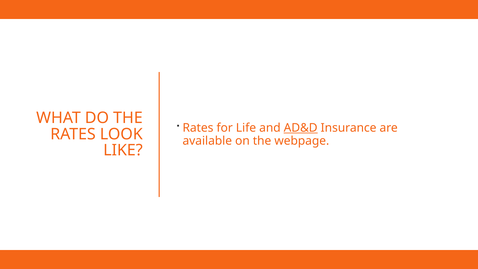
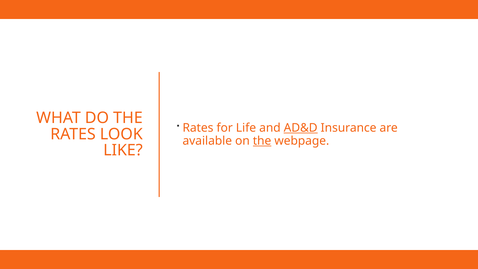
the underline: none -> present (262, 141)
